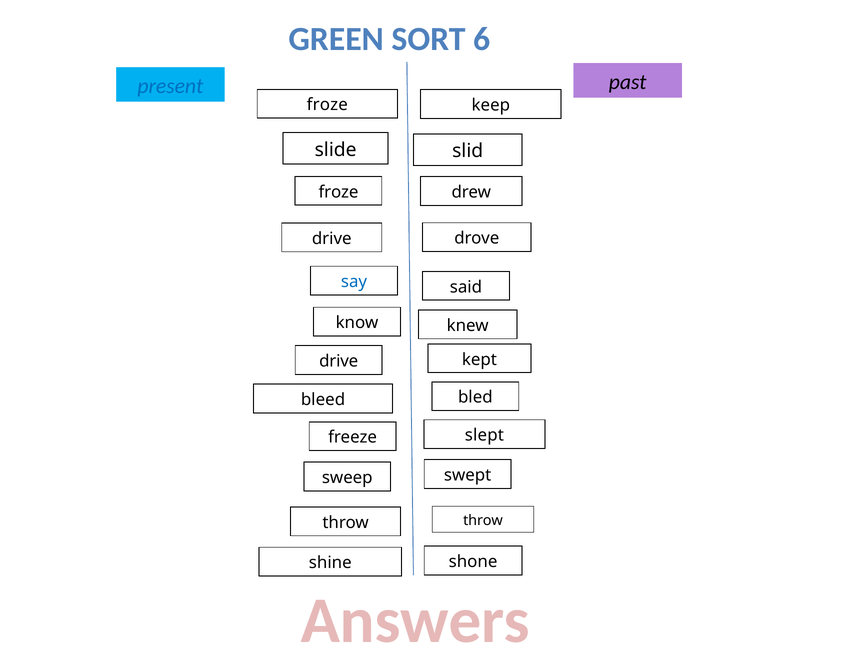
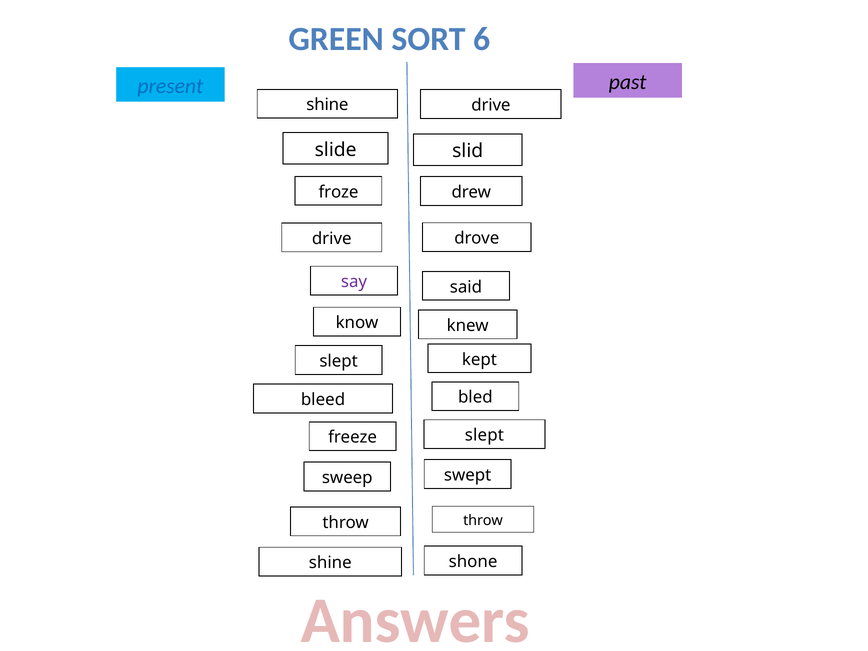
froze: froze -> shine (327, 105)
keep: keep -> drive (491, 105)
say colour: blue -> purple (354, 282)
drive: drive -> slept (339, 361)
